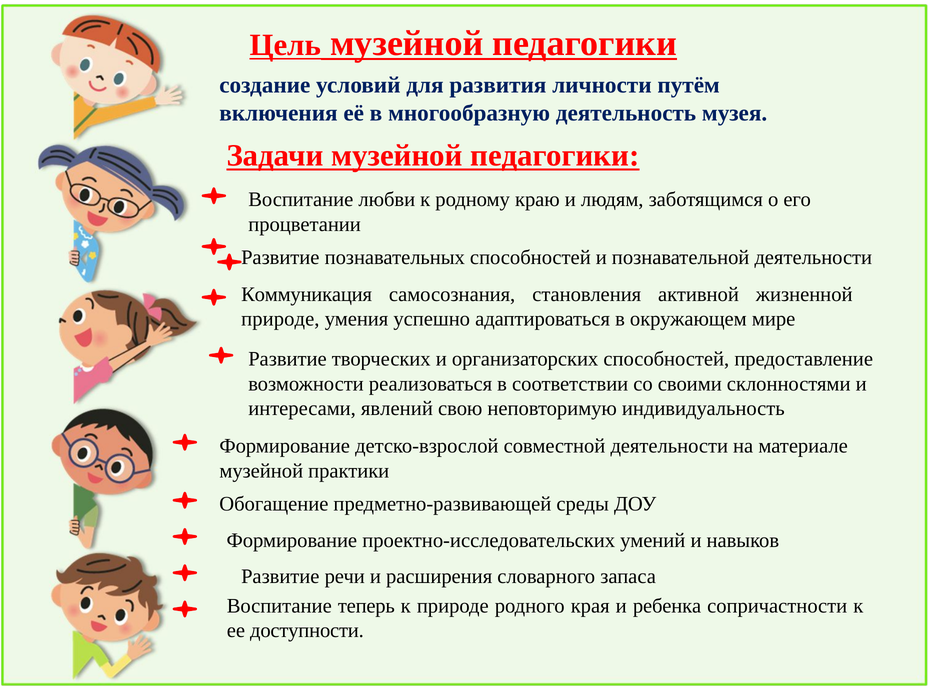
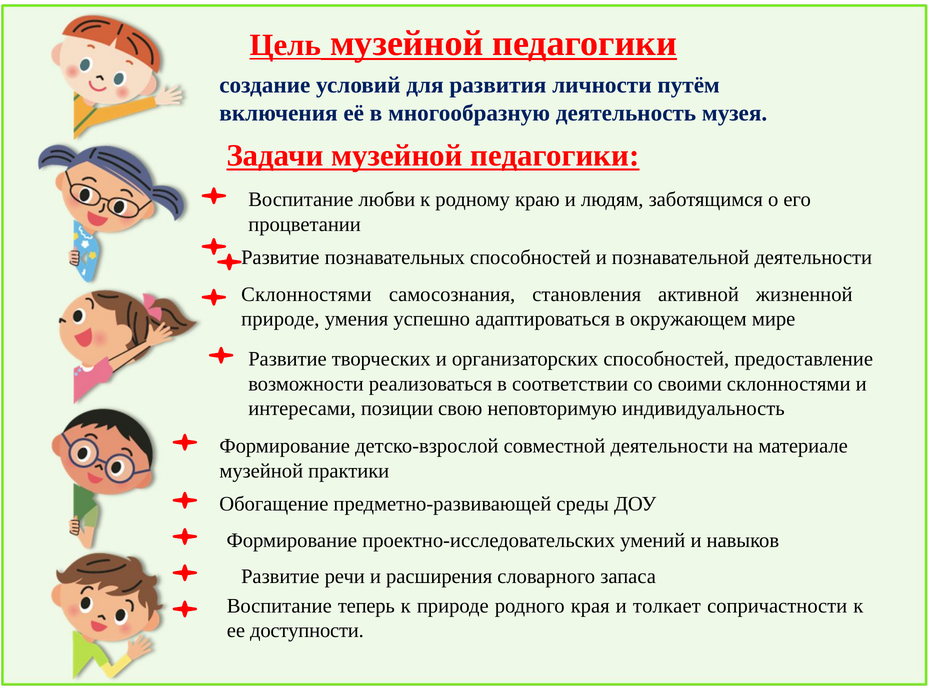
Коммуникация: Коммуникация -> Склонностями (306, 294)
явлений: явлений -> позиции (397, 409)
ребенка: ребенка -> толкает (667, 606)
